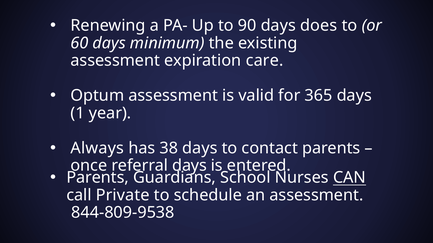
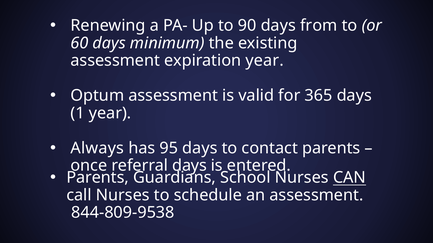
does: does -> from (319, 26)
expiration care: care -> year (265, 61)
38: 38 -> 95 (169, 148)
call Private: Private -> Nurses (123, 196)
